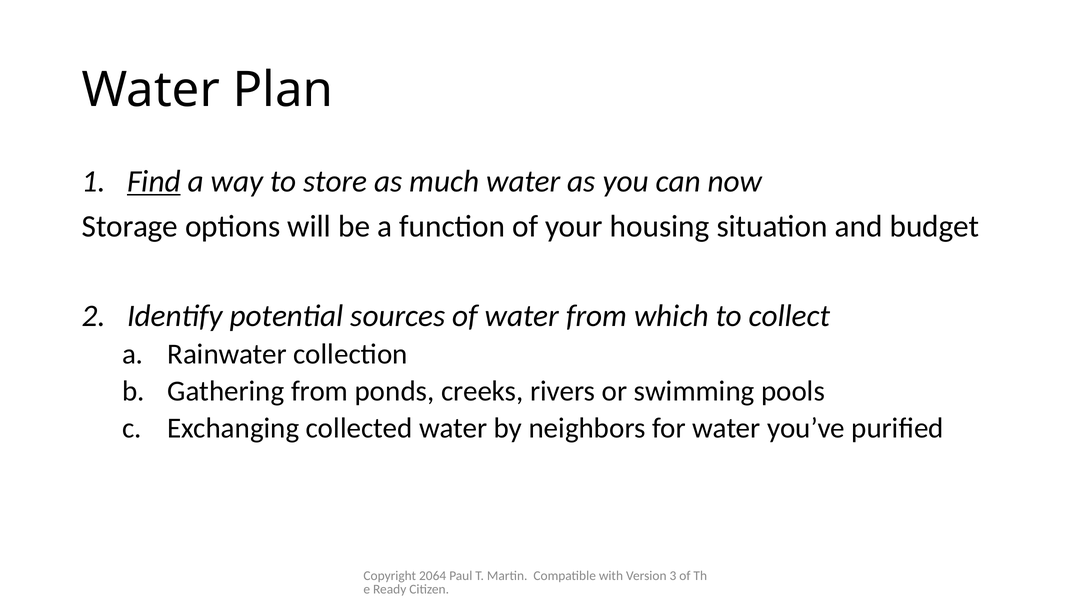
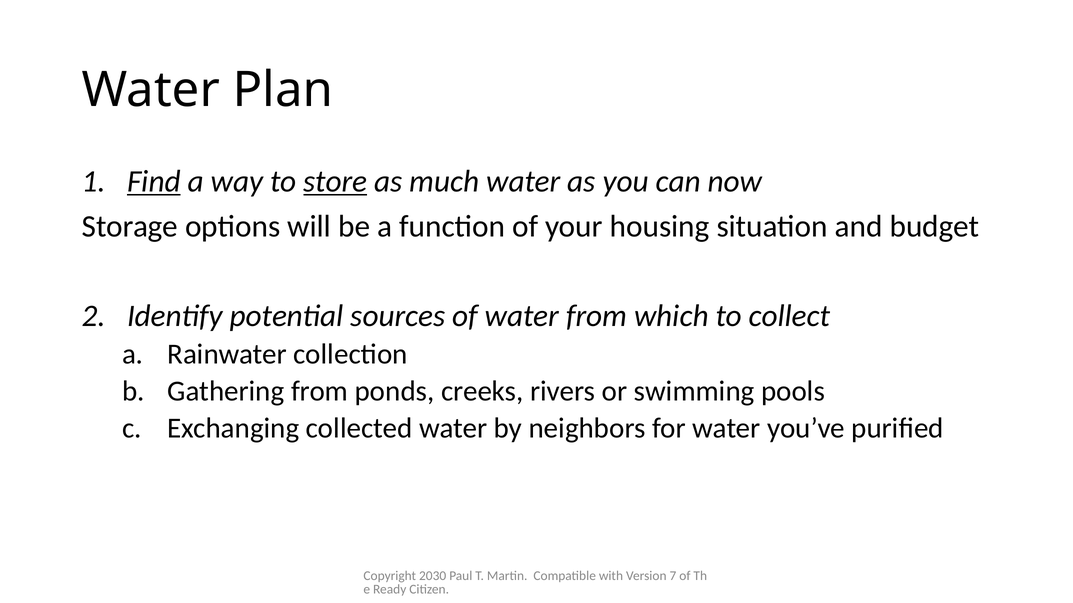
store underline: none -> present (335, 181)
2064: 2064 -> 2030 (433, 576)
3: 3 -> 7 (673, 576)
